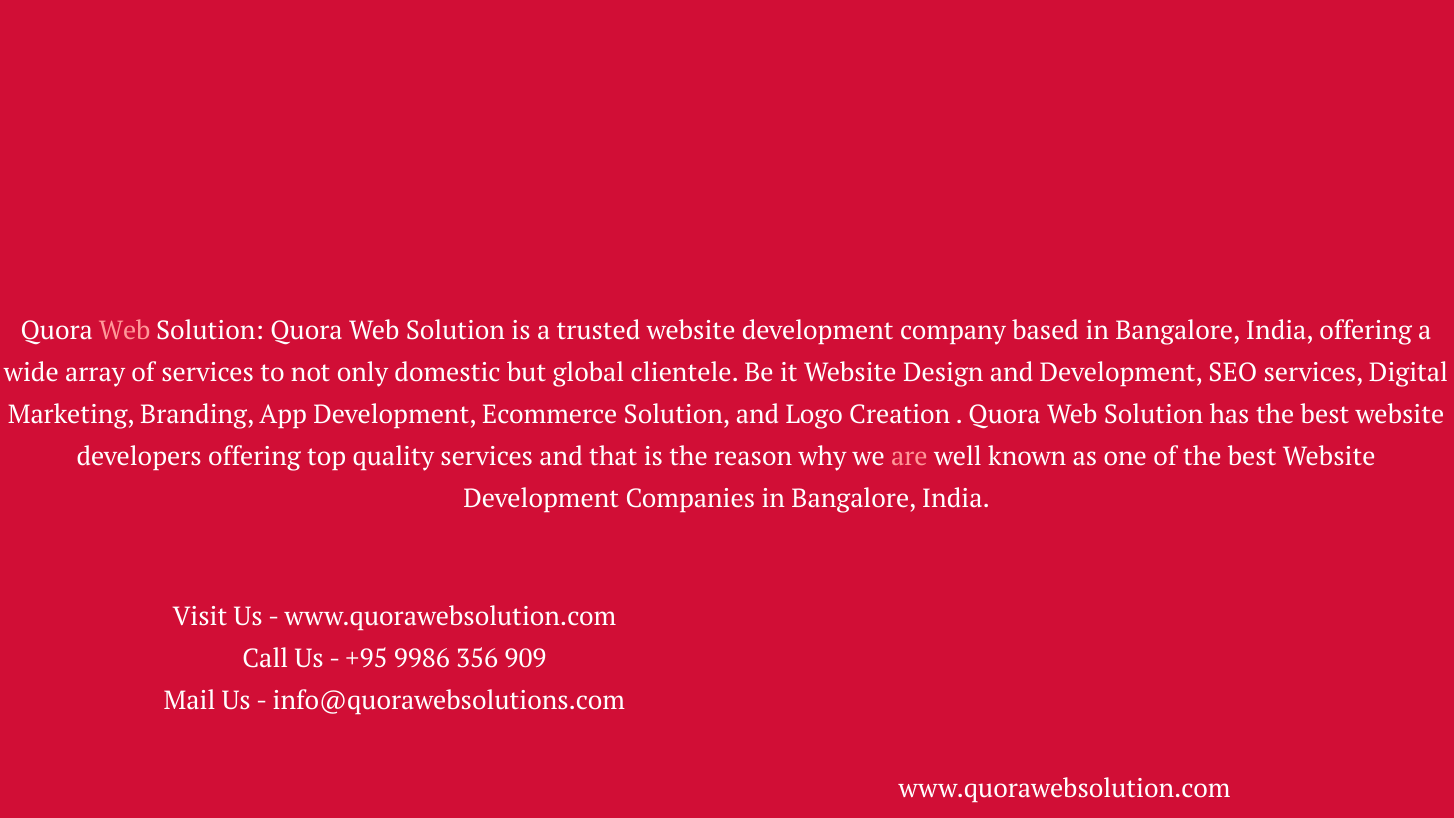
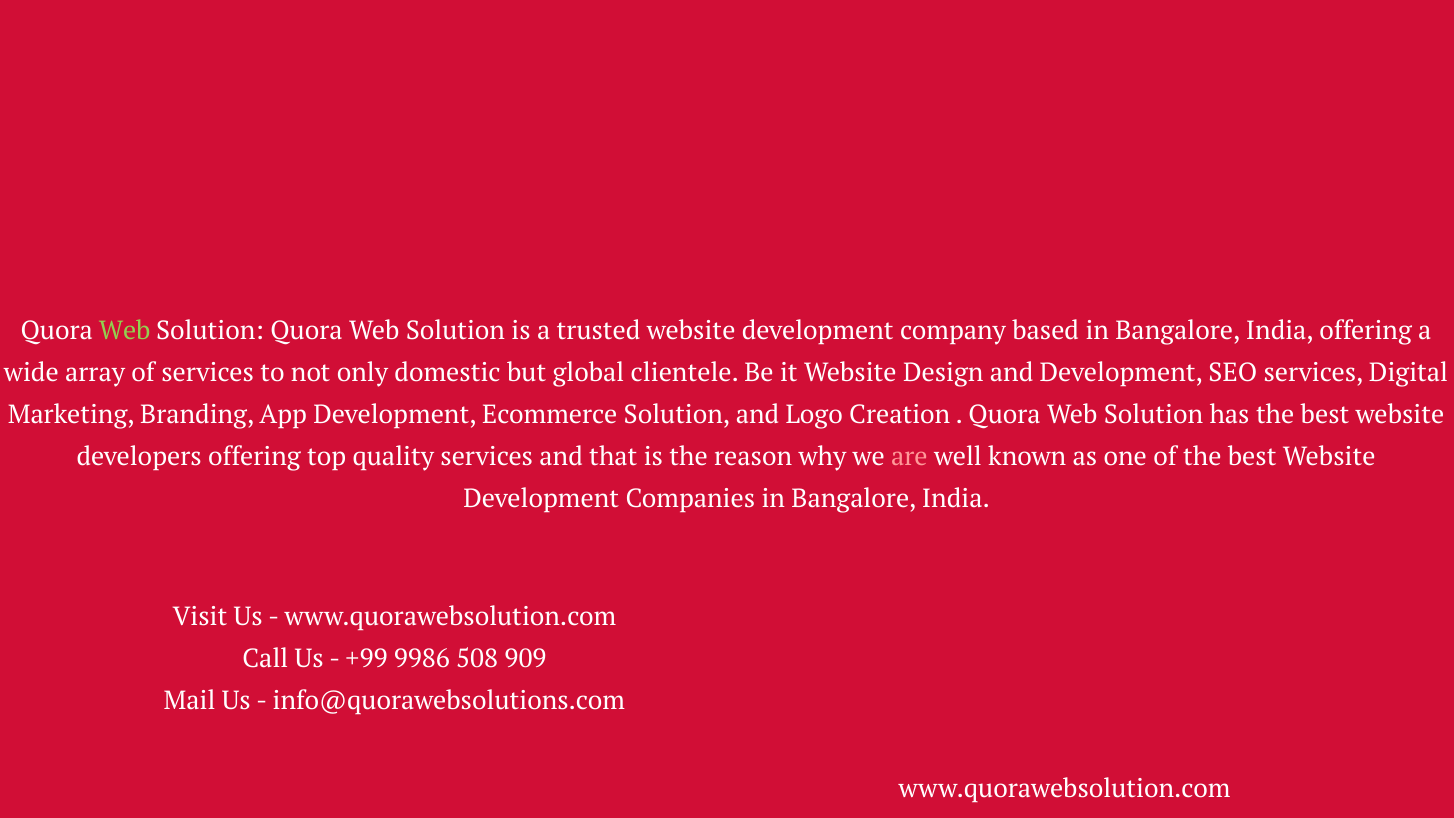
Web colour: pink -> light green (125, 331)
+95: +95 -> +99 (366, 659)
356: 356 -> 508 (477, 659)
